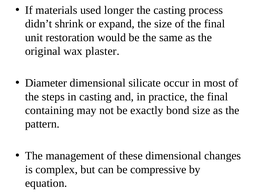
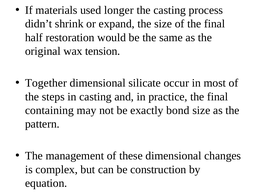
unit: unit -> half (34, 38)
plaster: plaster -> tension (103, 51)
Diameter: Diameter -> Together (46, 83)
compressive: compressive -> construction (158, 170)
